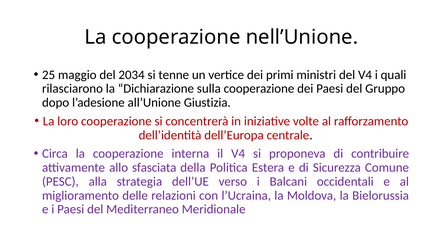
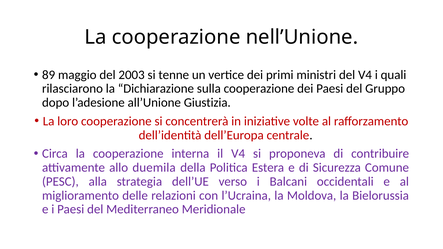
25: 25 -> 89 (49, 75)
2034: 2034 -> 2003 (132, 75)
sfasciata: sfasciata -> duemila (154, 168)
